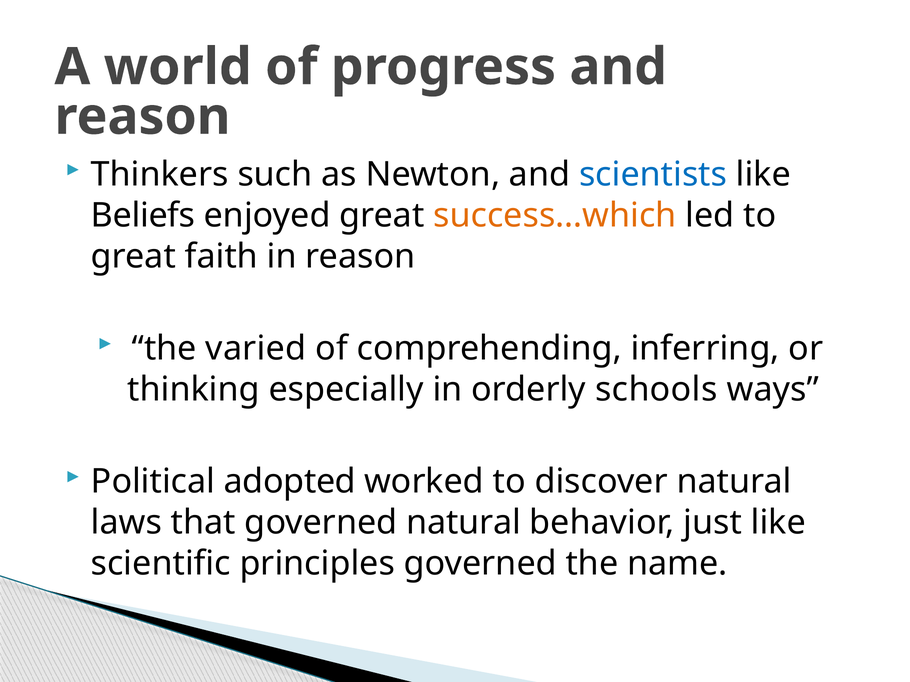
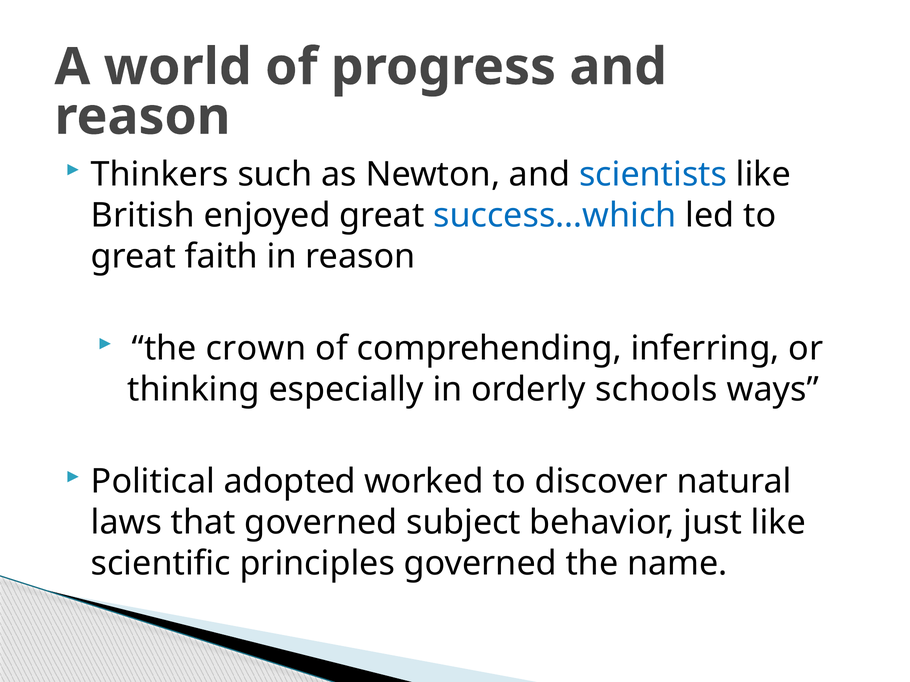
Beliefs: Beliefs -> British (143, 216)
success…which colour: orange -> blue (555, 216)
varied: varied -> crown (256, 349)
governed natural: natural -> subject (464, 523)
